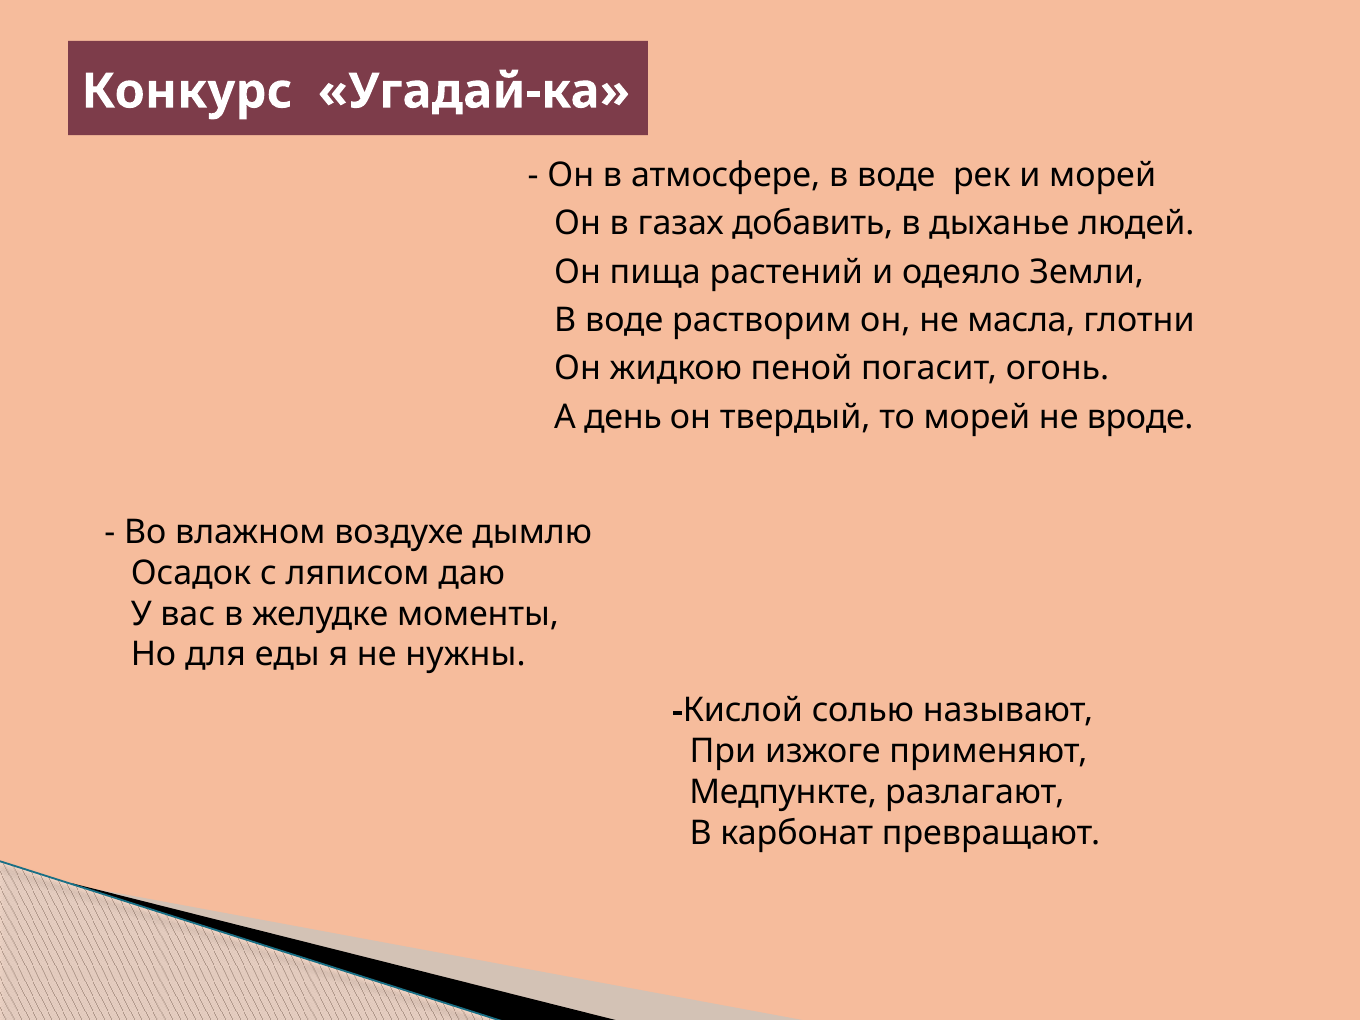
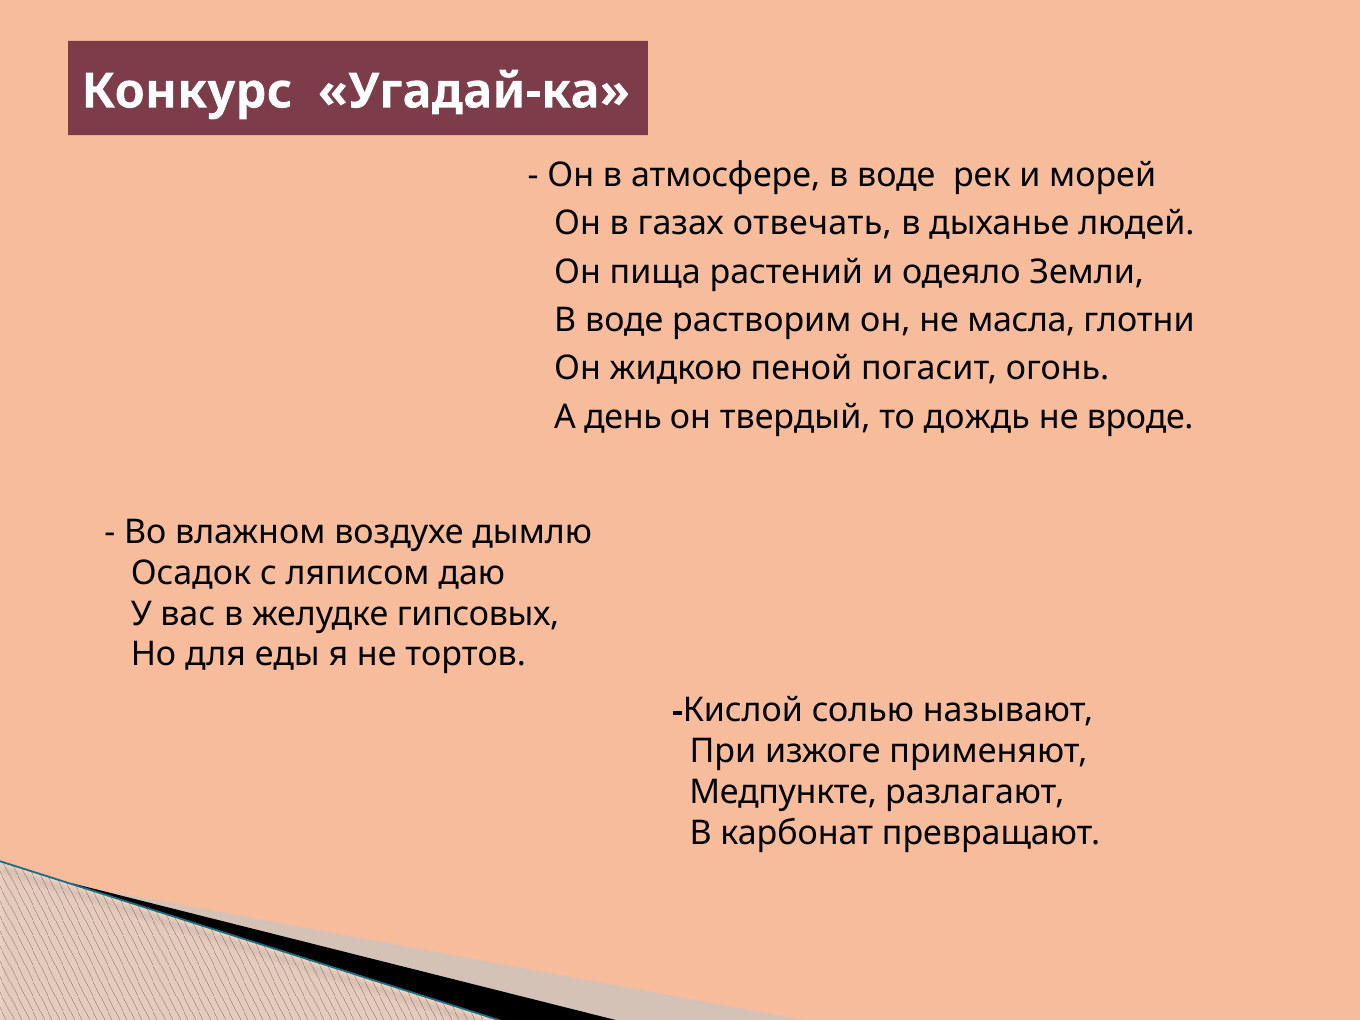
добавить: добавить -> отвечать (812, 224)
то морей: морей -> дождь (977, 417)
моменты: моменты -> гипсовых (478, 614)
нужны: нужны -> тортов (466, 655)
